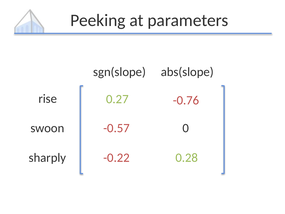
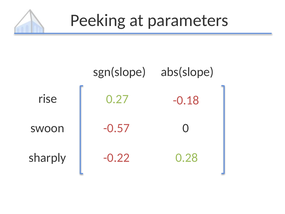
-0.76: -0.76 -> -0.18 (186, 100)
